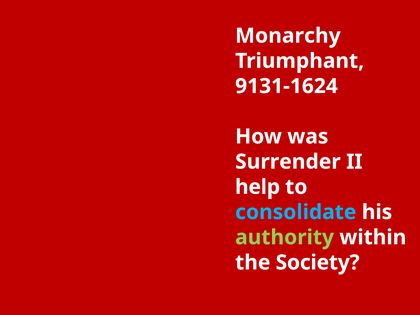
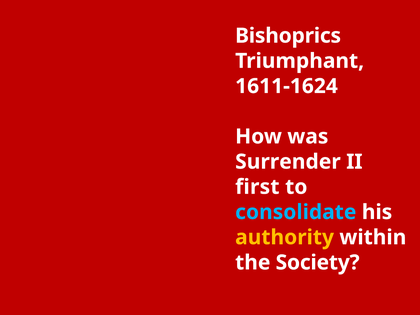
Monarchy: Monarchy -> Bishoprics (288, 36)
9131-1624: 9131-1624 -> 1611-1624 (286, 86)
help: help -> first (257, 187)
authority colour: light green -> yellow (285, 237)
